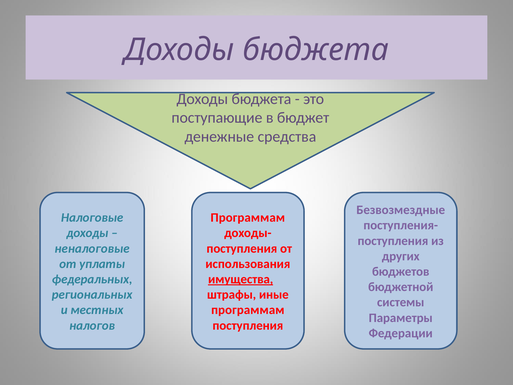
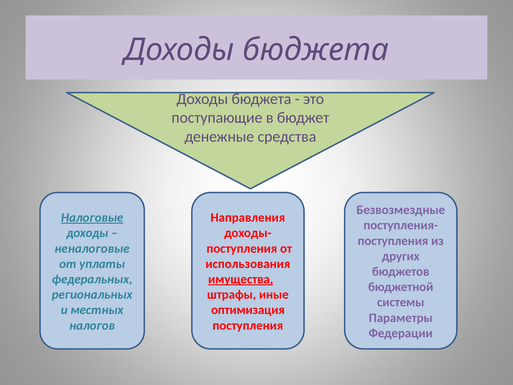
Налоговые underline: none -> present (92, 218)
Программам: Программам -> Направления (248, 218)
программам: программам -> оптимизация (248, 310)
